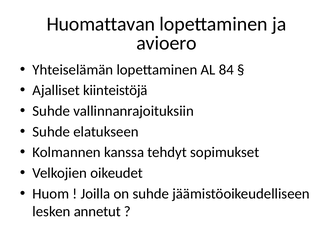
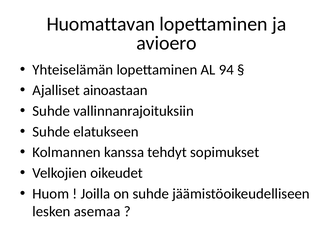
84: 84 -> 94 (226, 70)
kiinteistöjä: kiinteistöjä -> ainoastaan (115, 91)
annetut: annetut -> asemaa (97, 212)
